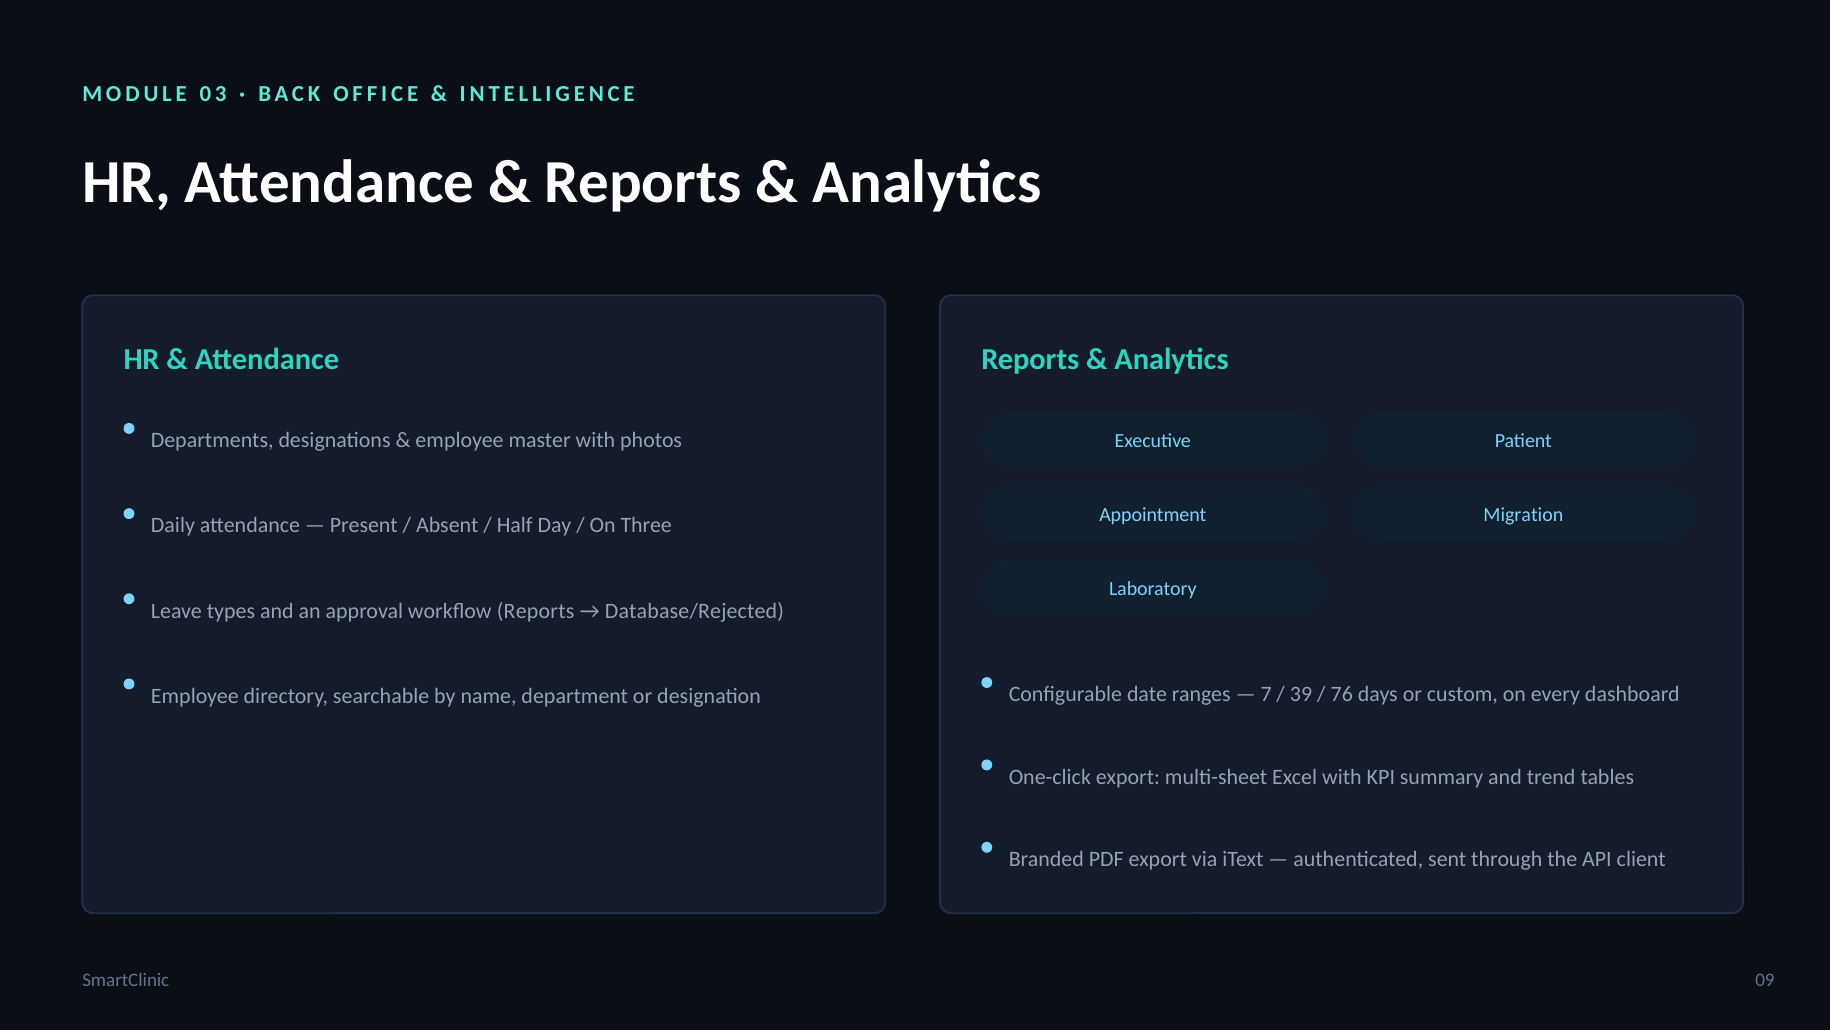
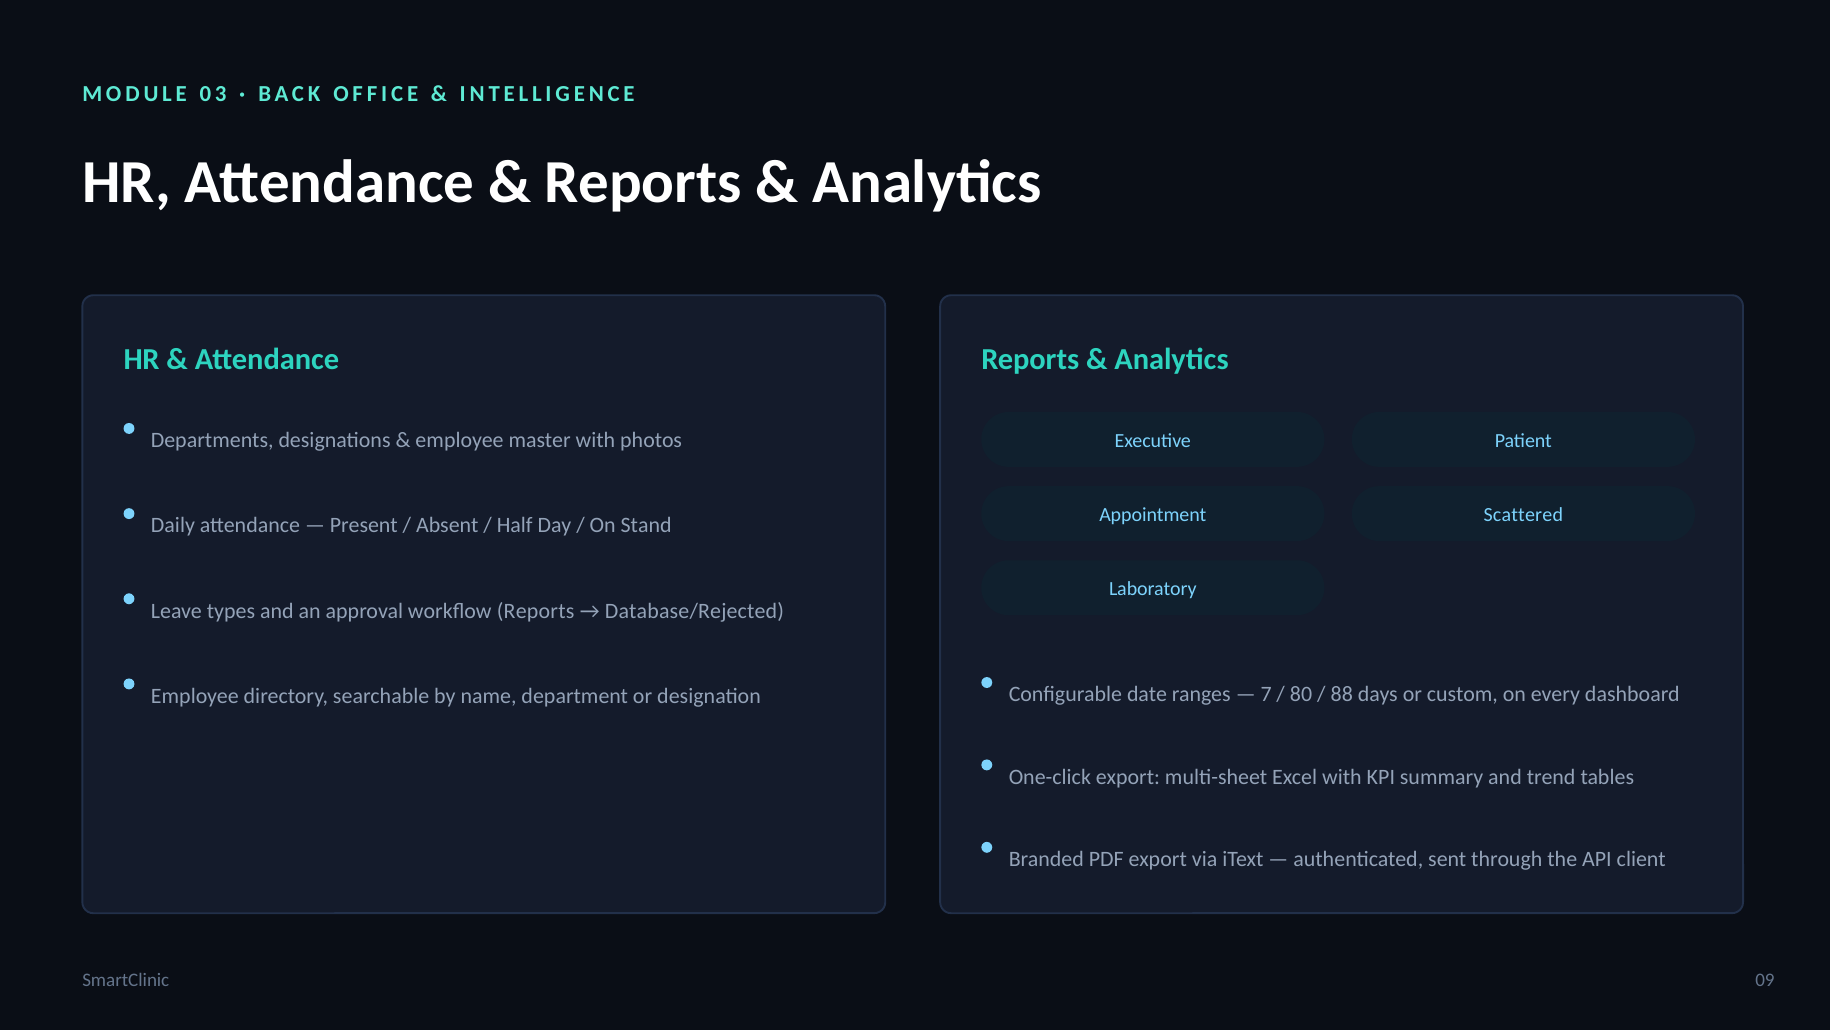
Migration: Migration -> Scattered (1523, 515)
Three: Three -> Stand (646, 525)
39: 39 -> 80 (1301, 694)
76: 76 -> 88 (1342, 694)
